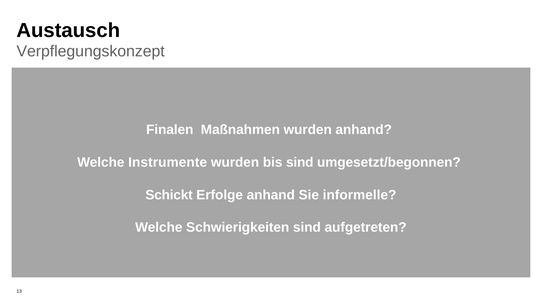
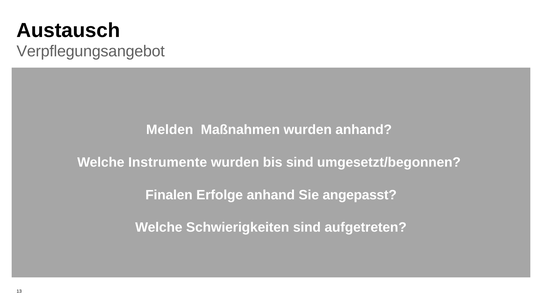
Verpflegungskonzept: Verpflegungskonzept -> Verpflegungsangebot (91, 51)
Finalen: Finalen -> Melden (170, 130)
Schickt: Schickt -> Finalen (169, 195)
informelle: informelle -> angepasst (360, 195)
